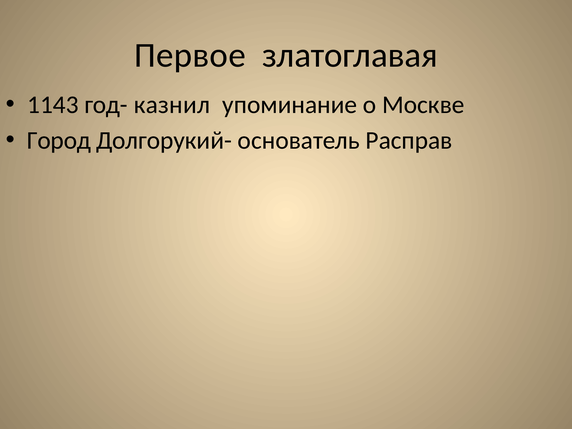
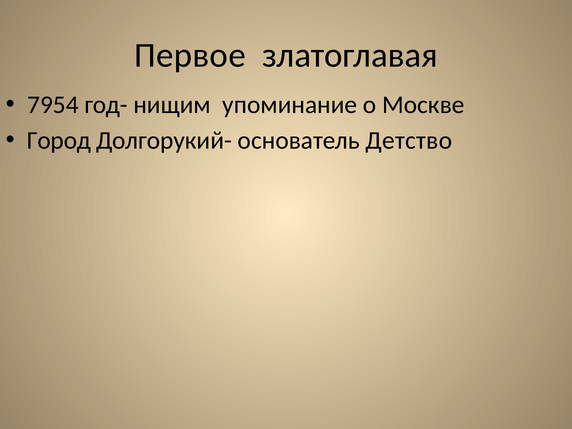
1143: 1143 -> 7954 (53, 105)
казнил: казнил -> нищим (172, 105)
Расправ: Расправ -> Детство (409, 140)
